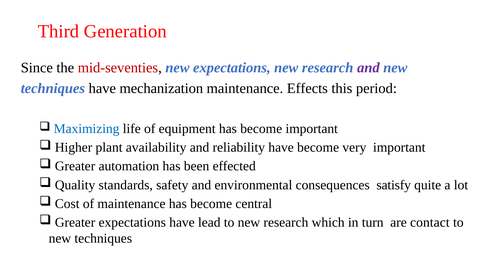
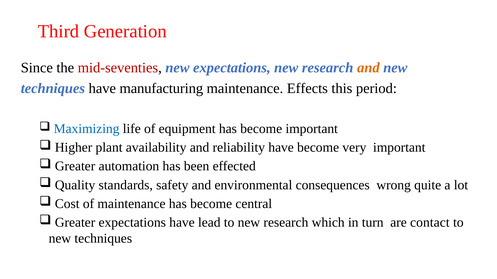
and colour: purple -> orange (368, 68)
mechanization: mechanization -> manufacturing (161, 89)
satisfy: satisfy -> wrong (394, 185)
